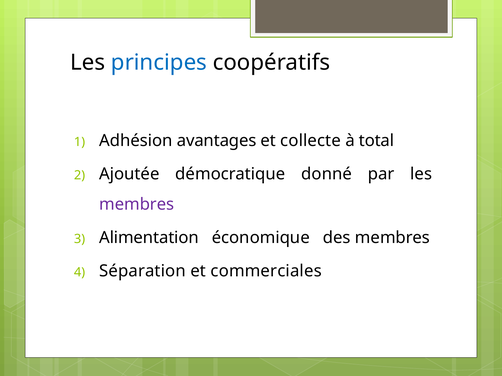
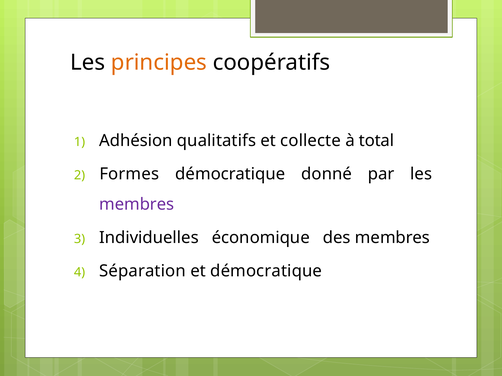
principes colour: blue -> orange (159, 63)
avantages: avantages -> qualitatifs (216, 141)
Ajoutée: Ajoutée -> Formes (129, 174)
Alimentation: Alimentation -> Individuelles (149, 238)
et commerciales: commerciales -> démocratique (266, 271)
